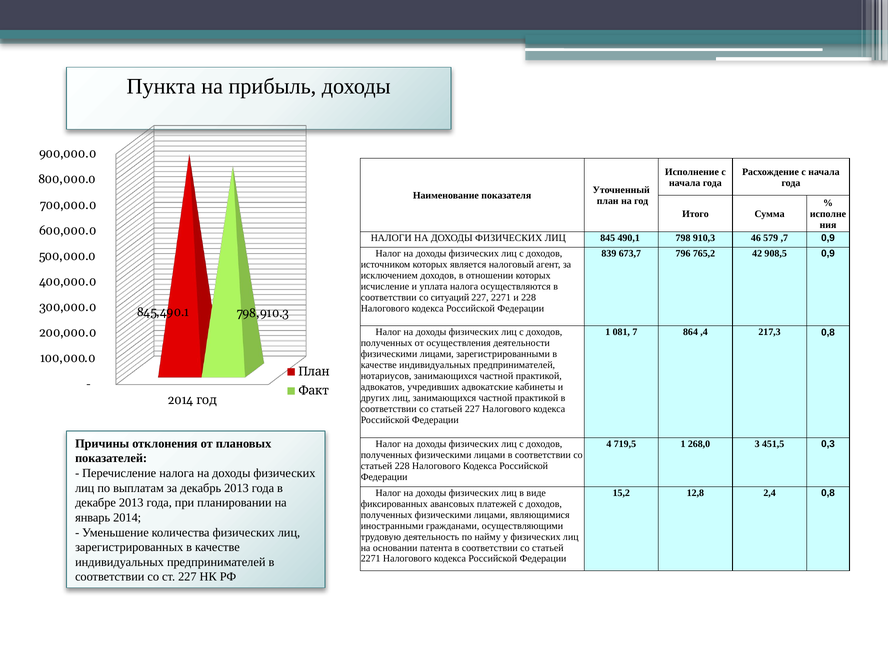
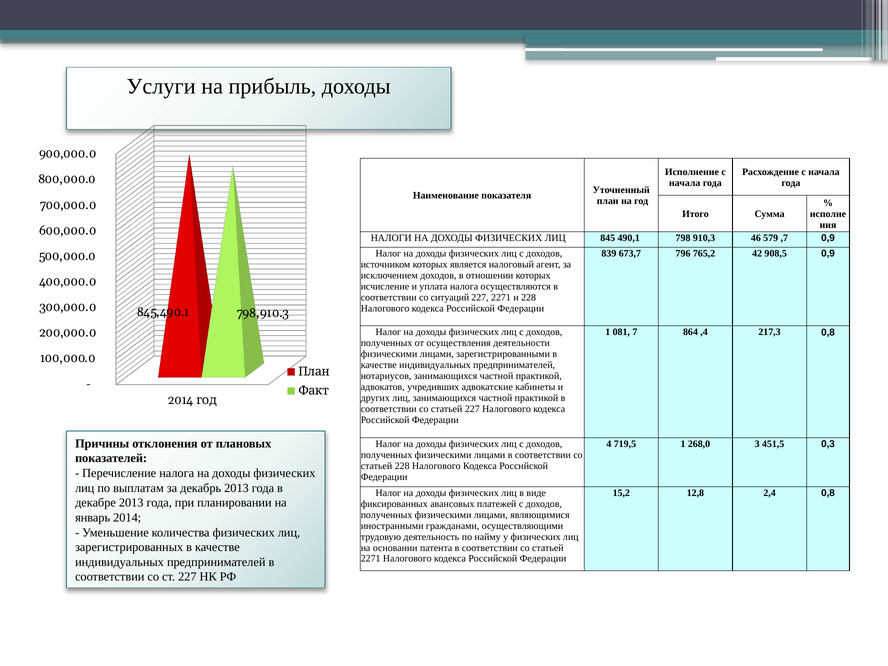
Пункта: Пункта -> Услуги (161, 86)
